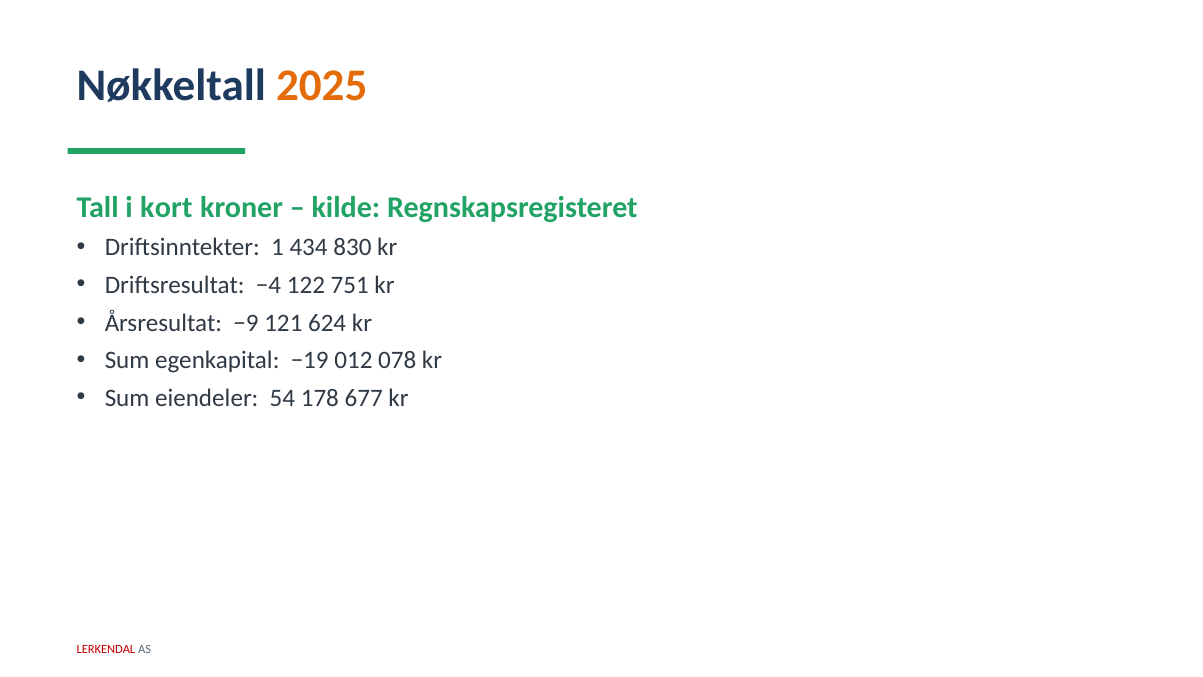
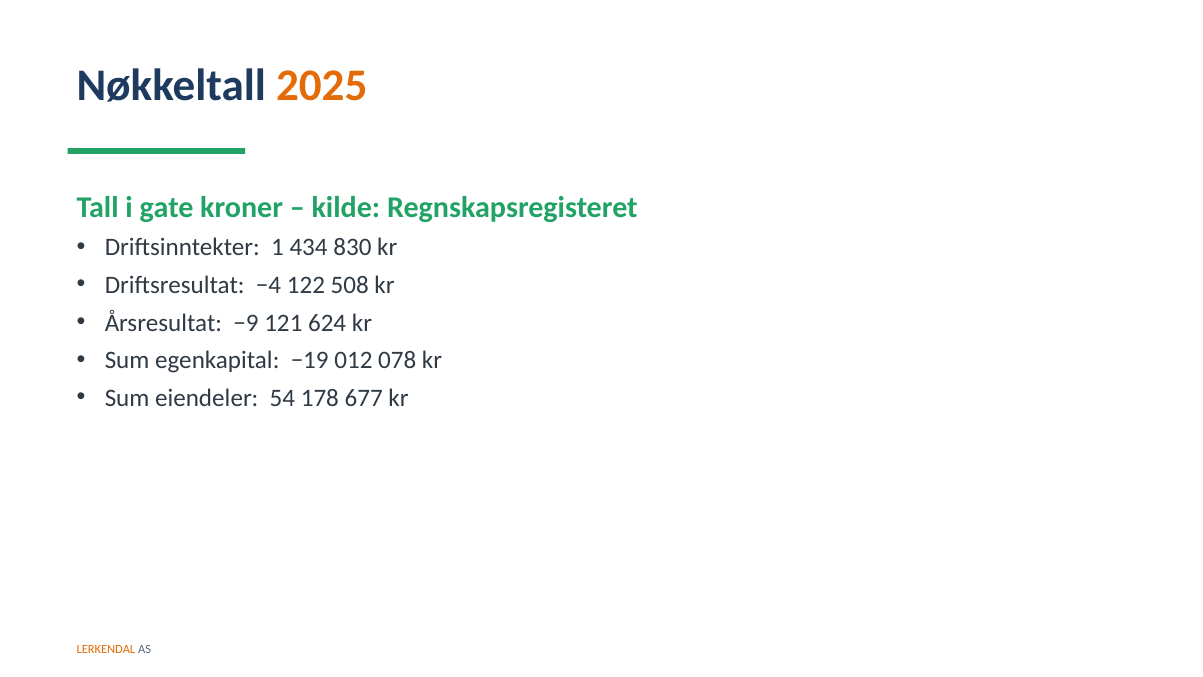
kort: kort -> gate (167, 207)
751: 751 -> 508 (350, 285)
LERKENDAL colour: red -> orange (106, 649)
